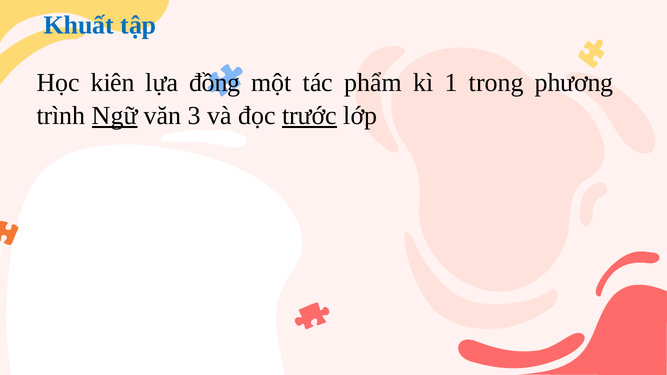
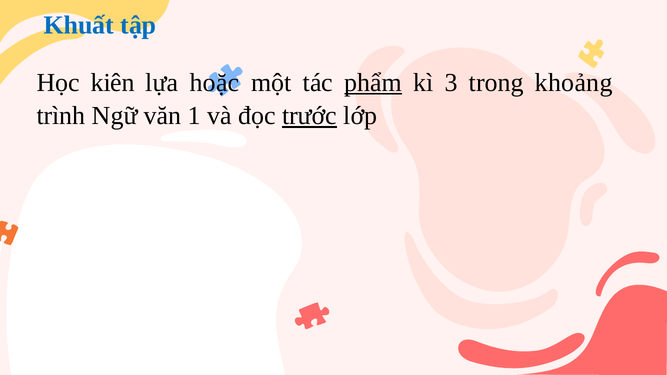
đồng: đồng -> hoặc (215, 83)
phẩm underline: none -> present (373, 83)
1: 1 -> 3 (451, 83)
phương: phương -> khoảng (574, 83)
Ngữ underline: present -> none (115, 116)
3: 3 -> 1 (194, 116)
